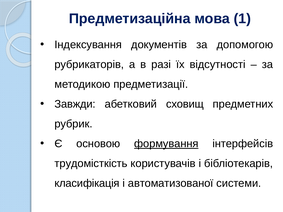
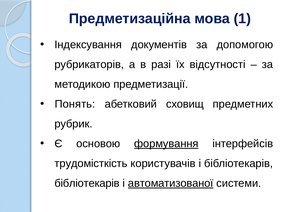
Завжди: Завжди -> Понять (75, 104)
класифікація: класифікація -> бібліотекарів (87, 183)
автоматизованої underline: none -> present (171, 183)
